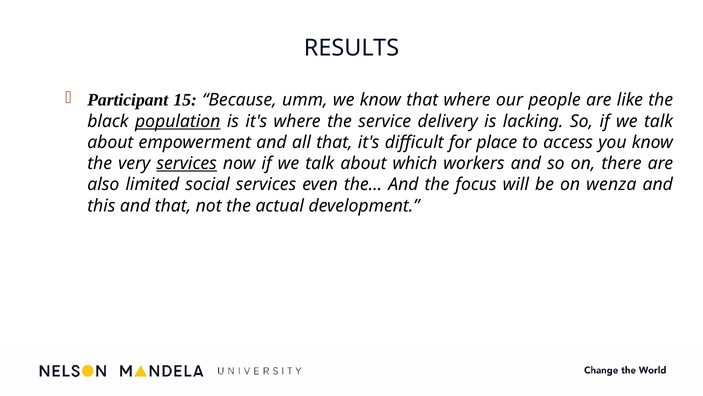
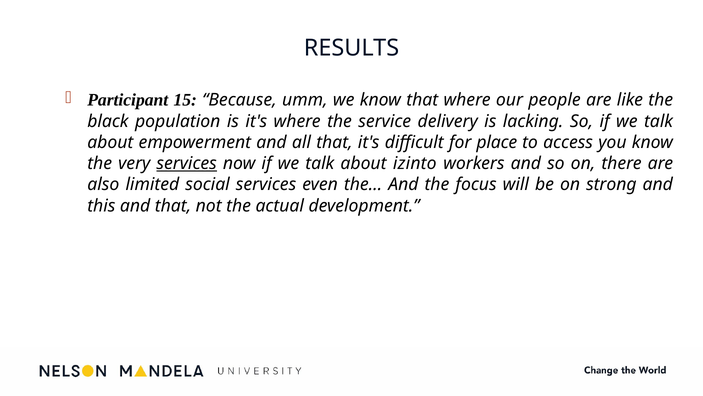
population underline: present -> none (178, 121)
which: which -> izinto (415, 163)
wenza: wenza -> strong (611, 184)
